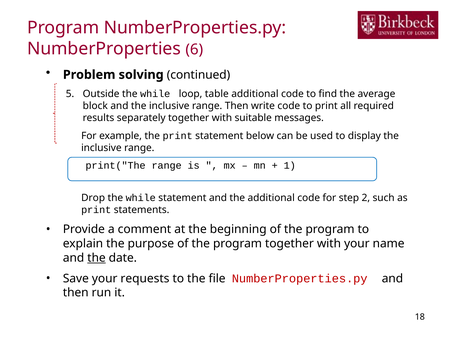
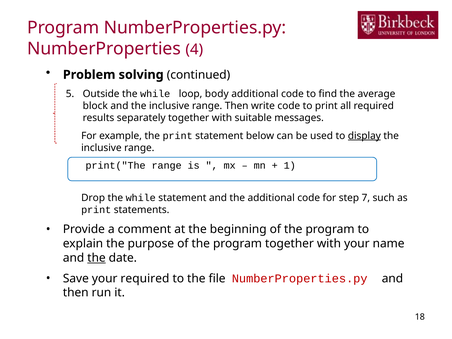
6: 6 -> 4 (194, 50)
table: table -> body (217, 94)
display underline: none -> present (364, 136)
2: 2 -> 7 (366, 198)
your requests: requests -> required (145, 278)
